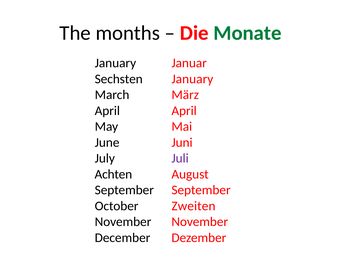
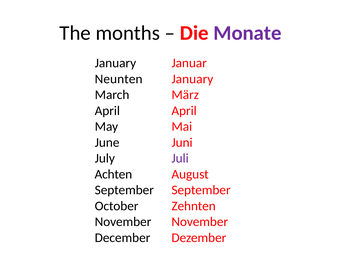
Monate colour: green -> purple (247, 33)
Sechsten: Sechsten -> Neunten (119, 79)
Zweiten: Zweiten -> Zehnten (194, 207)
